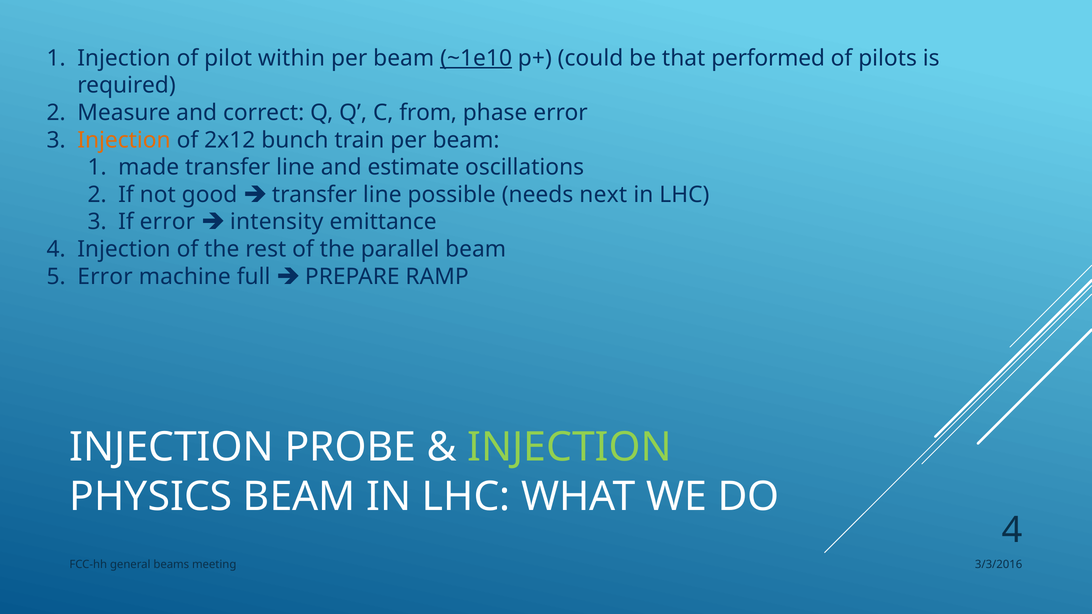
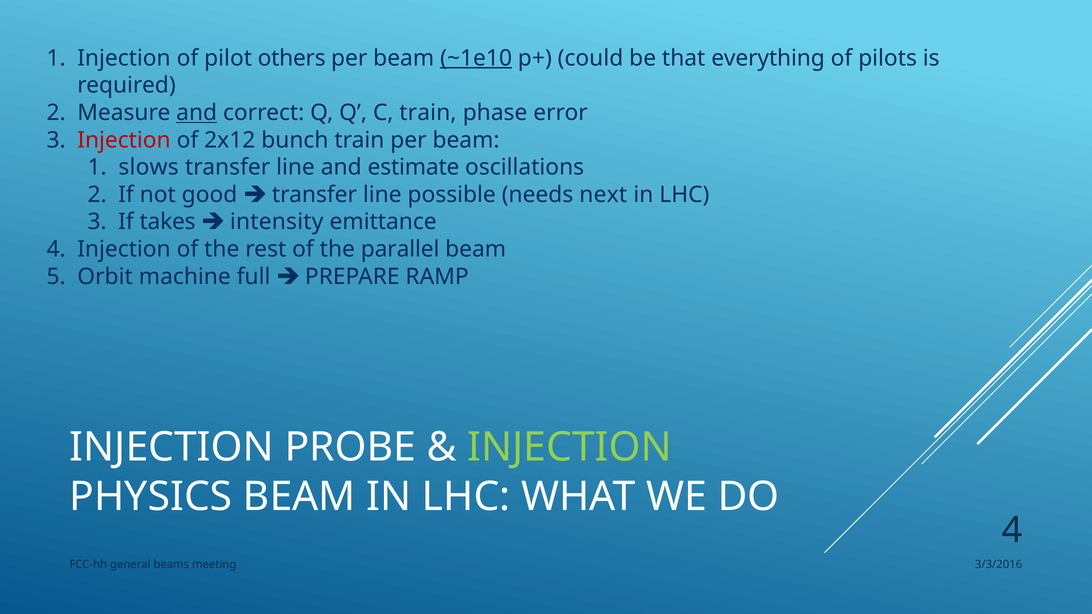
within: within -> others (292, 58)
performed: performed -> everything (768, 58)
and underline: none -> present (197, 113)
C from: from -> train (428, 113)
Injection colour: orange -> red (124, 140)
made: made -> slows (149, 167)
If error: error -> takes (168, 222)
Error: Error -> Orbit (105, 277)
